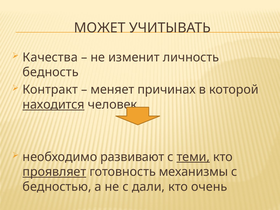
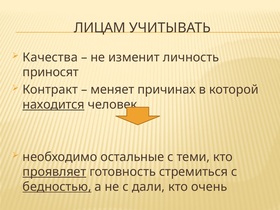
МОЖЕТ: МОЖЕТ -> ЛИЦАМ (100, 28)
бедность: бедность -> приносят (51, 72)
развивают: развивают -> остальные (132, 157)
теми underline: present -> none (193, 157)
механизмы: механизмы -> стремиться (194, 172)
бедностью underline: none -> present (57, 187)
